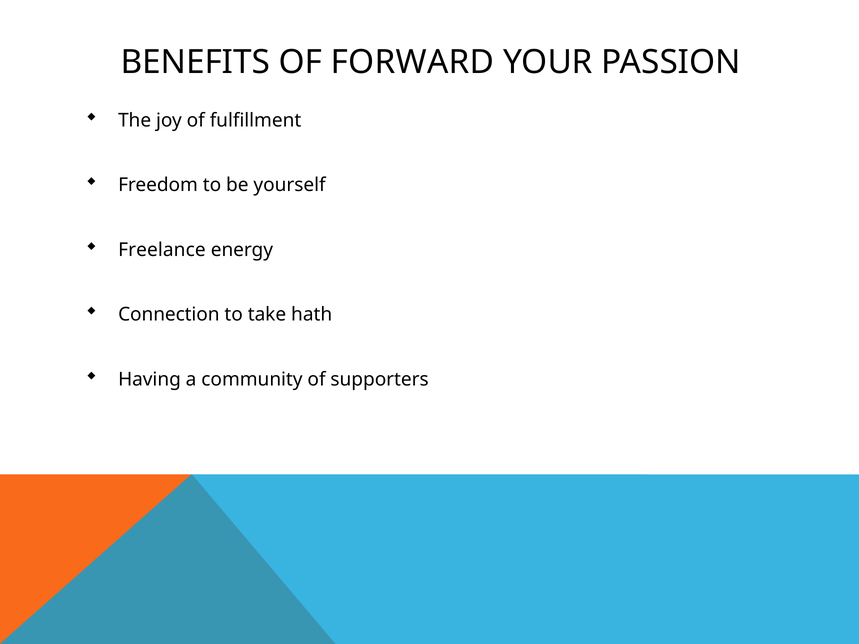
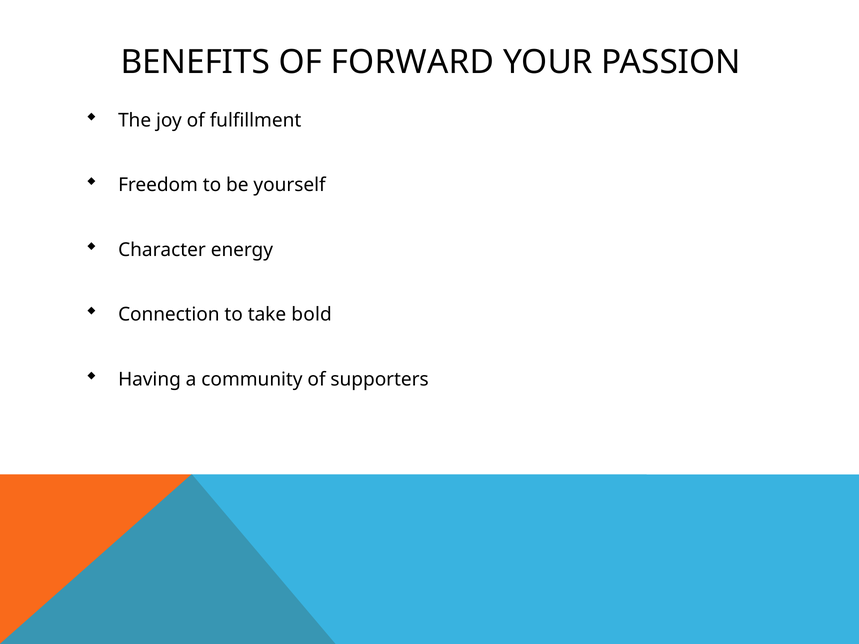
Freelance: Freelance -> Character (162, 250)
hath: hath -> bold (312, 315)
